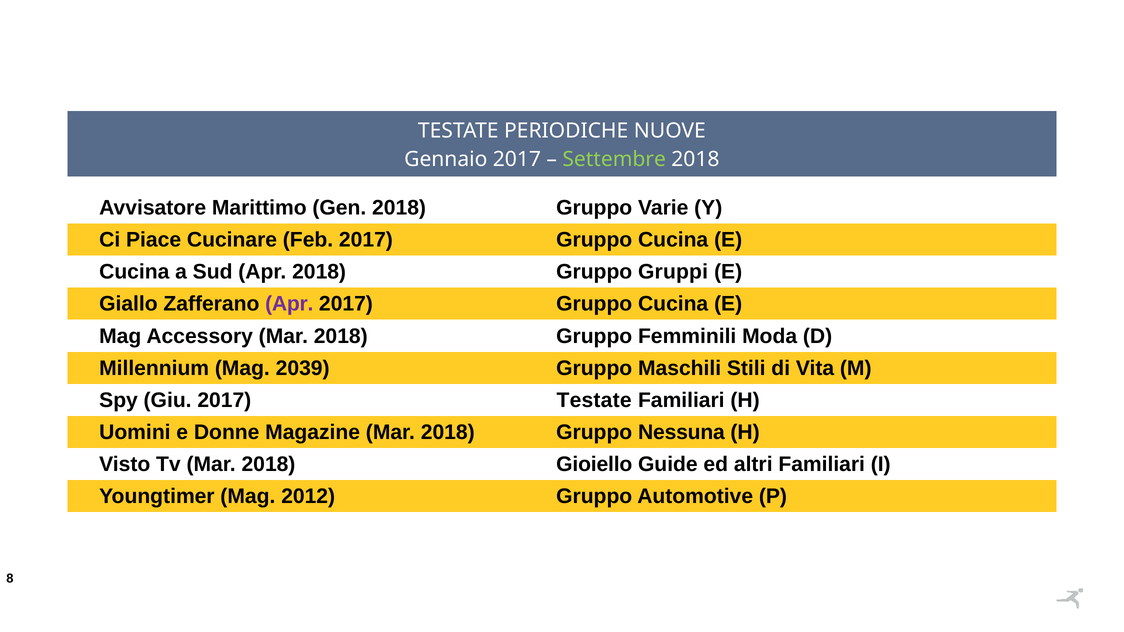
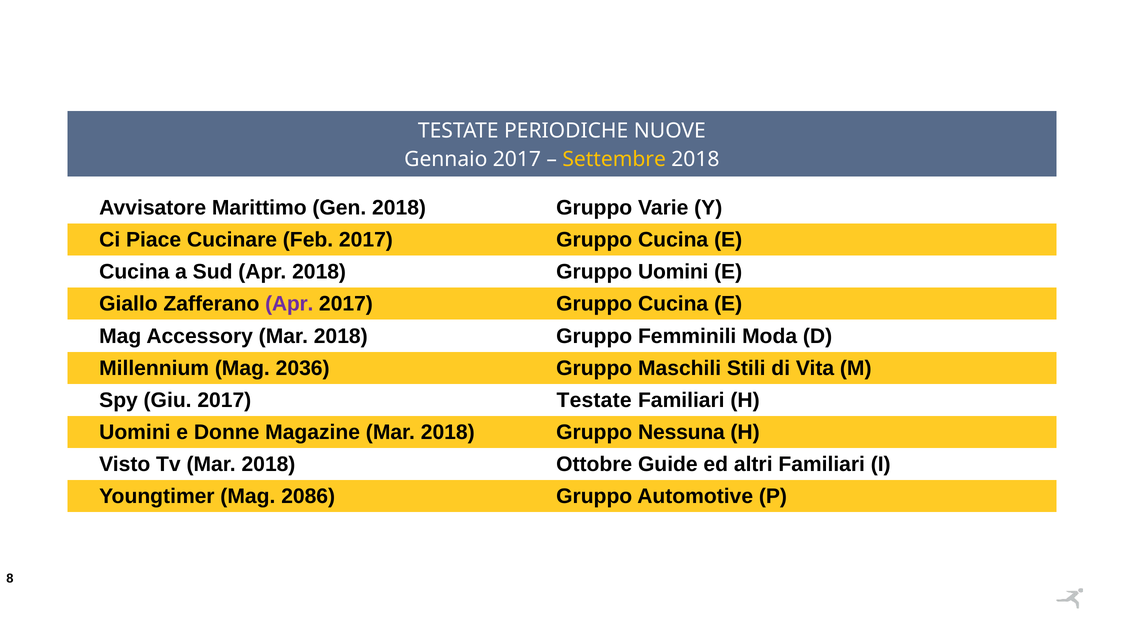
Settembre colour: light green -> yellow (614, 159)
Gruppo Gruppi: Gruppi -> Uomini (673, 272)
2039: 2039 -> 2036 (303, 368)
Gioiello: Gioiello -> Ottobre (594, 464)
2012: 2012 -> 2086 (308, 497)
